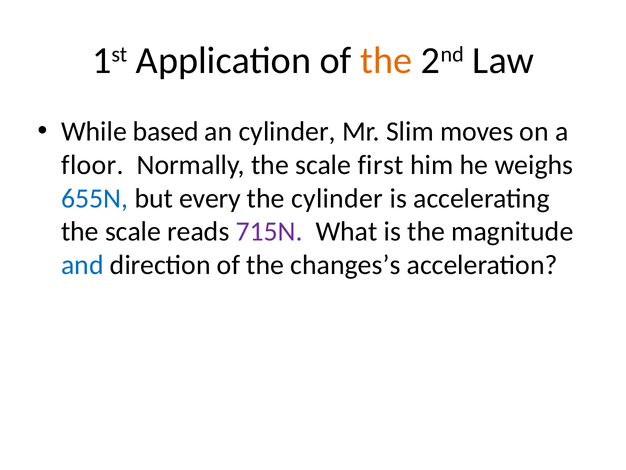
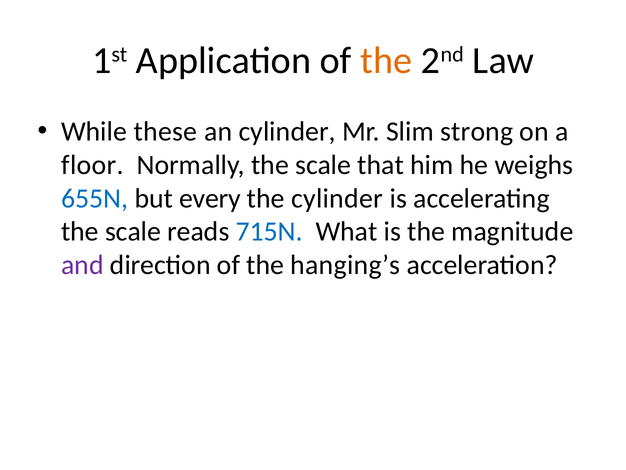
based: based -> these (166, 131)
moves: moves -> strong (477, 131)
first: first -> that (381, 165)
715N colour: purple -> blue (269, 232)
and colour: blue -> purple (82, 265)
changes’s: changes’s -> hanging’s (345, 265)
